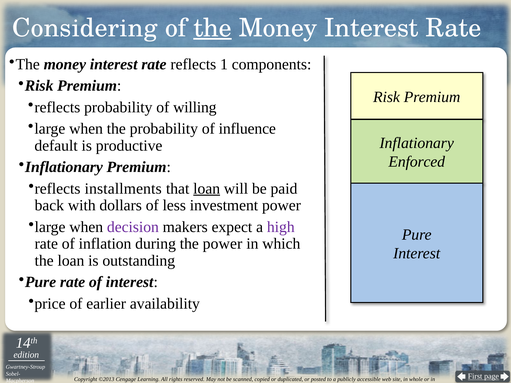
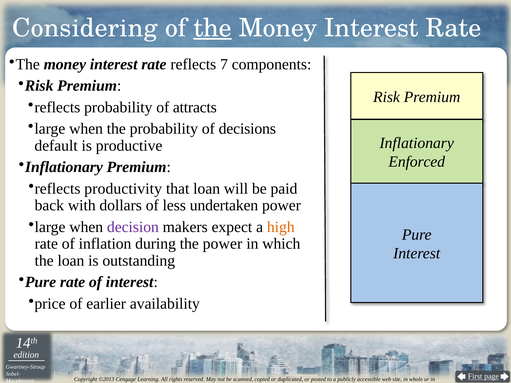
1: 1 -> 7 (224, 64)
willing: willing -> attracts (195, 107)
influence: influence -> decisions (247, 129)
installments: installments -> productivity (123, 189)
loan underline: present -> none (207, 189)
investment: investment -> undertaken (224, 206)
high colour: purple -> orange (281, 227)
